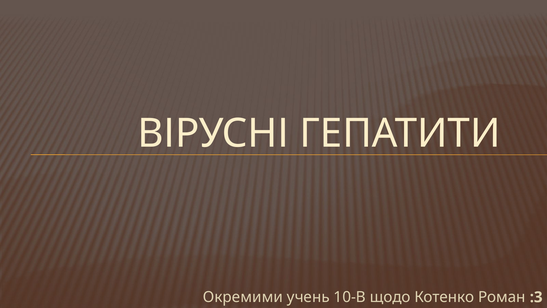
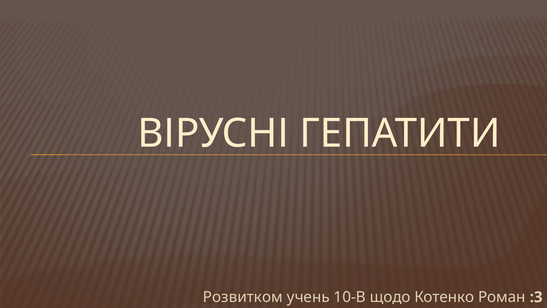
Окремими: Окремими -> Розвитком (243, 297)
